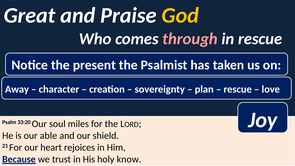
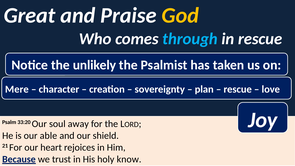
through colour: pink -> light blue (190, 39)
present: present -> unlikely (94, 65)
Away: Away -> Mere (17, 89)
miles: miles -> away (78, 124)
